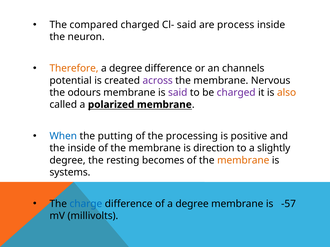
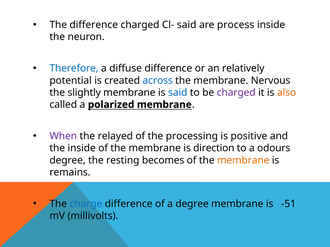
The compared: compared -> difference (94, 25)
Therefore colour: orange -> blue (74, 69)
degree: degree -> diffuse (126, 69)
channels: channels -> relatively (243, 69)
across colour: purple -> blue (158, 81)
odours: odours -> slightly (84, 93)
said colour: purple -> blue (178, 93)
When colour: blue -> purple (63, 136)
putting: putting -> relayed (115, 136)
slightly: slightly -> odours (274, 148)
systems: systems -> remains (70, 173)
-57: -57 -> -51 (289, 204)
